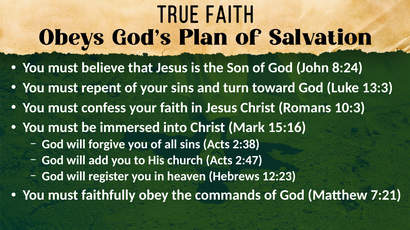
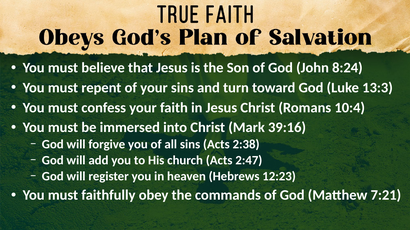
10:3: 10:3 -> 10:4 (350, 108)
15:16: 15:16 -> 39:16 (287, 128)
